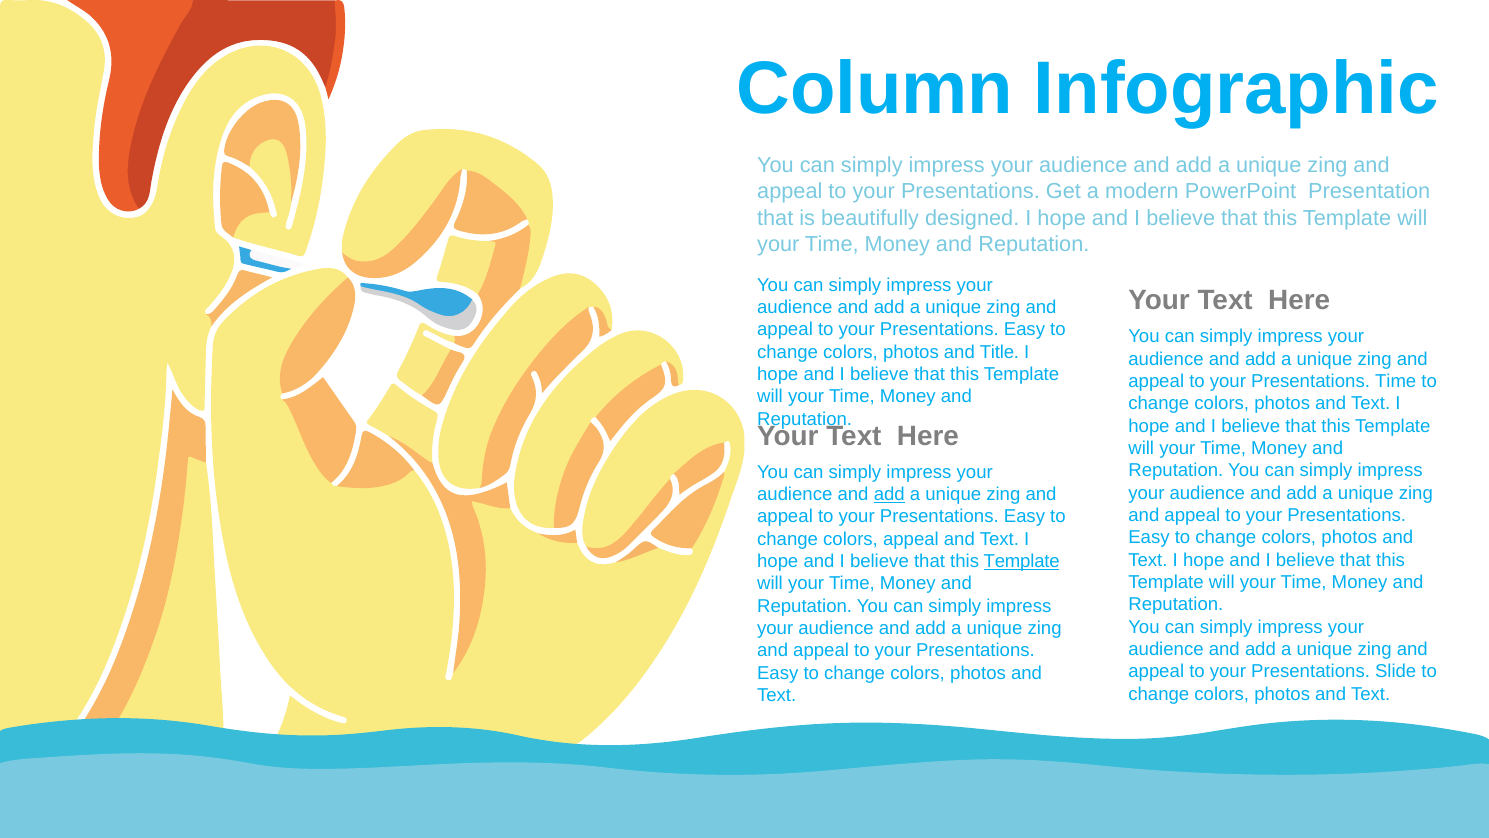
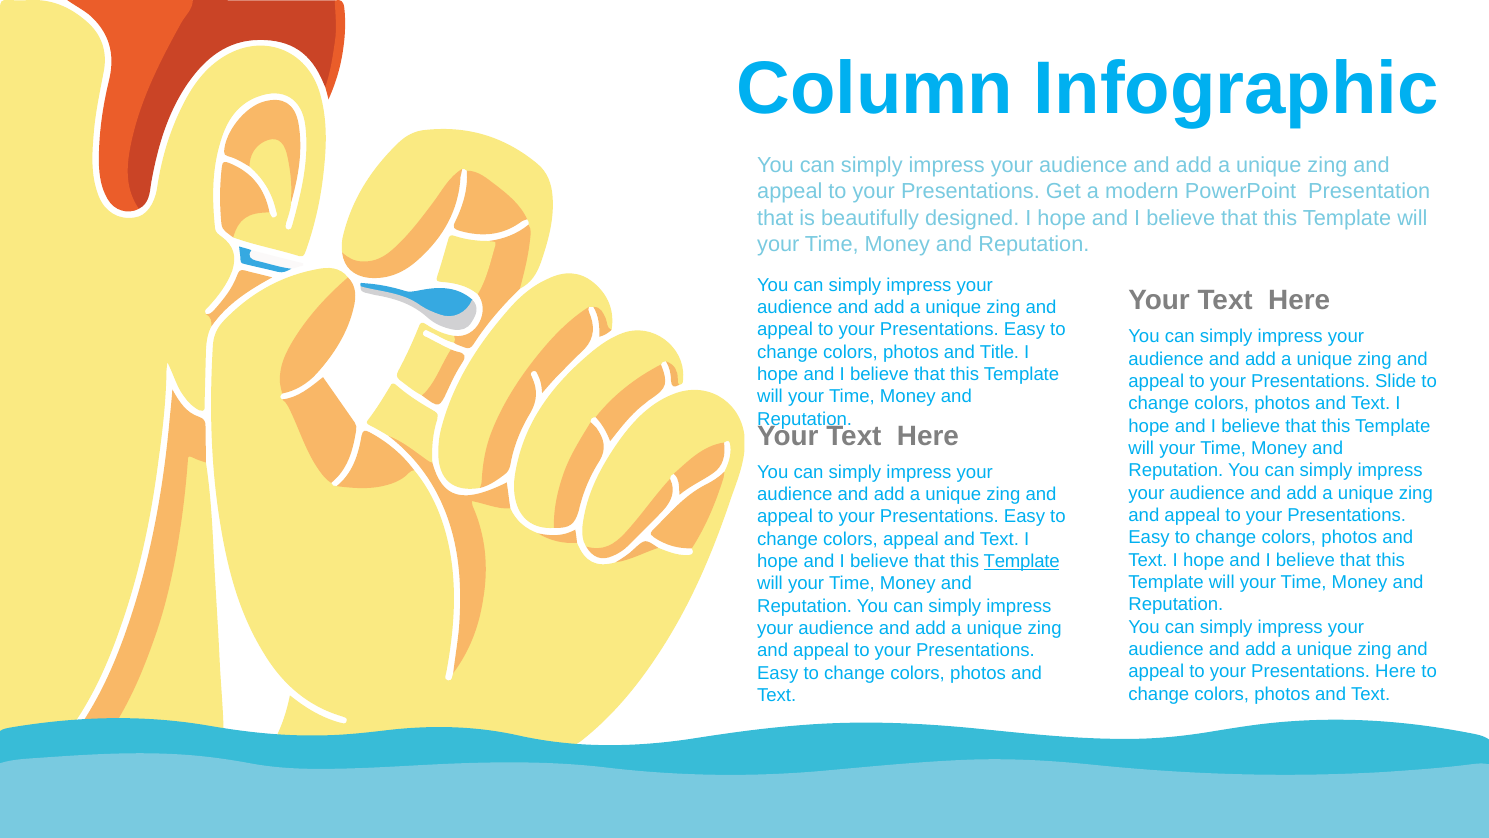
Presentations Time: Time -> Slide (1396, 381)
add underline: present -> none (889, 494)
Presentations Slide: Slide -> Here (1396, 671)
